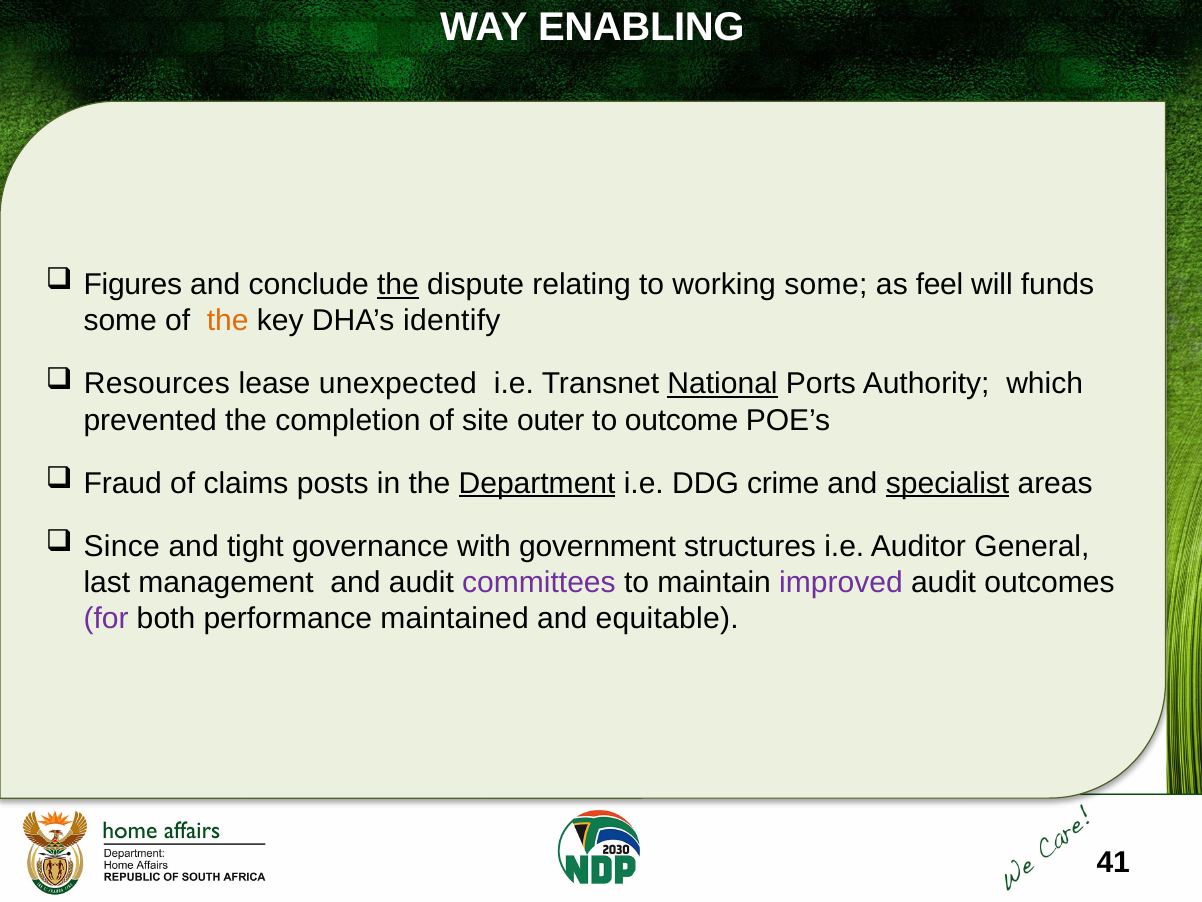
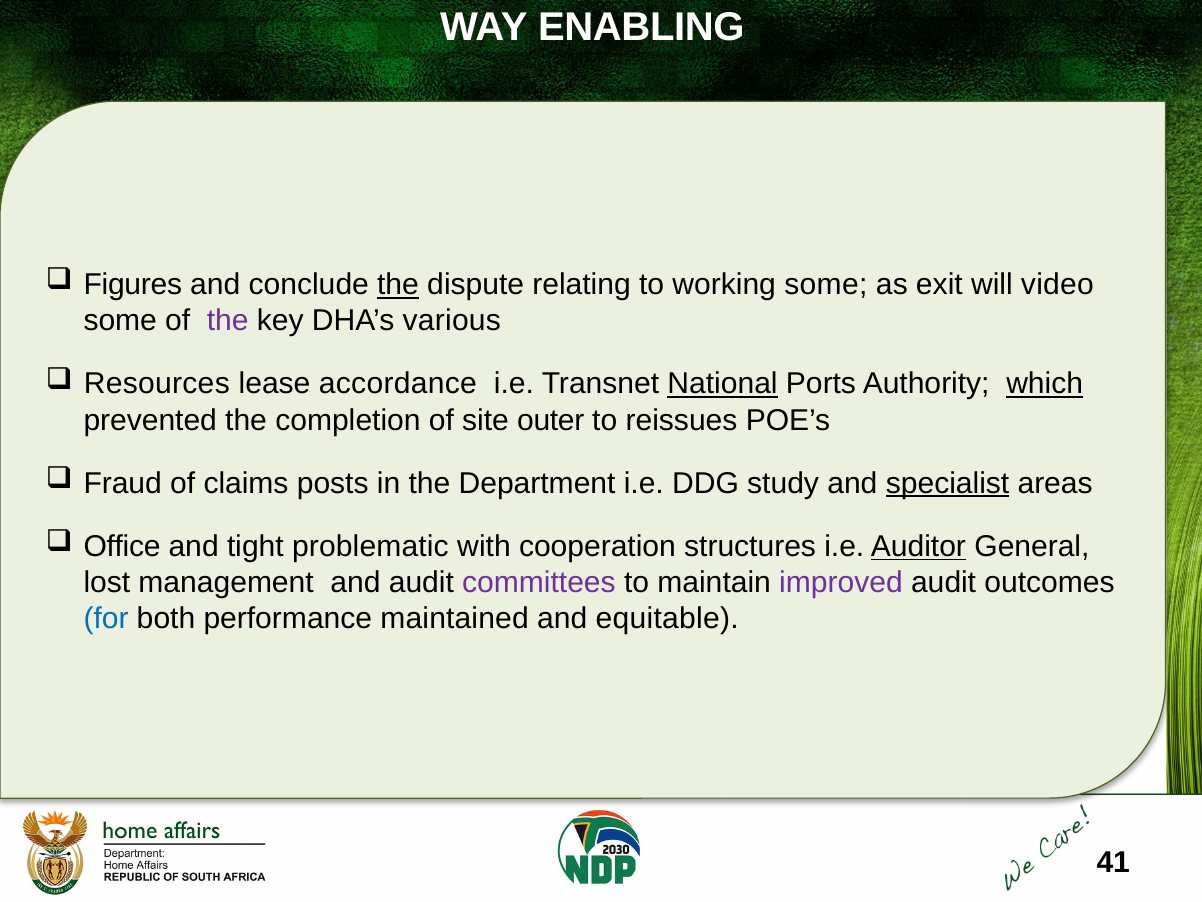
feel: feel -> exit (939, 285)
funds: funds -> video (1057, 285)
the colour: orange -> purple (228, 321)
identify: identify -> various (452, 321)
unexpected: unexpected -> accordance (398, 384)
which underline: none -> present (1045, 384)
outcome: outcome -> reissues (682, 420)
Department underline: present -> none (537, 483)
crime: crime -> study (783, 483)
Since: Since -> Office (122, 546)
governance: governance -> problematic (370, 546)
government: government -> cooperation (597, 546)
Auditor underline: none -> present (918, 546)
last: last -> lost (107, 582)
for colour: purple -> blue (106, 618)
